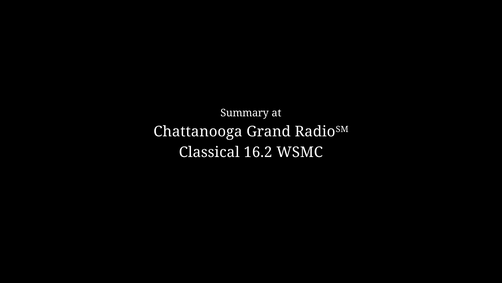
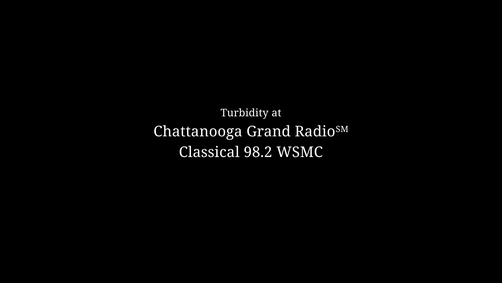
Summary: Summary -> Turbidity (244, 113)
16.2: 16.2 -> 98.2 (258, 152)
